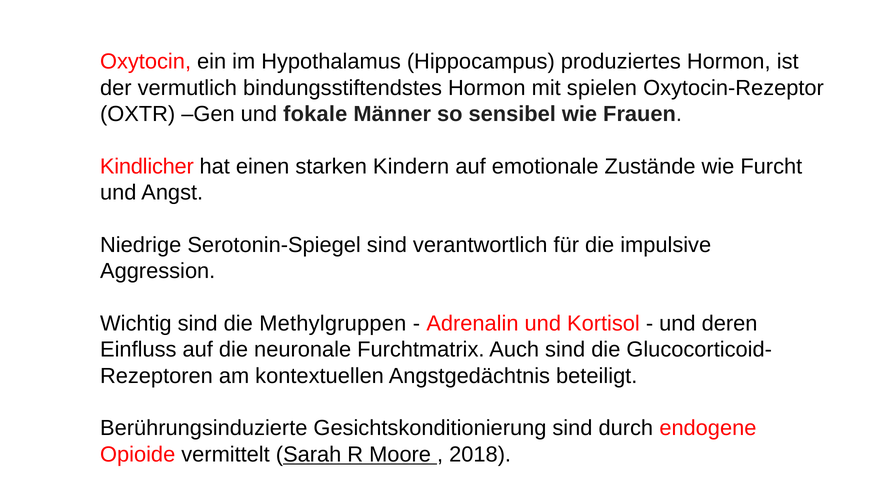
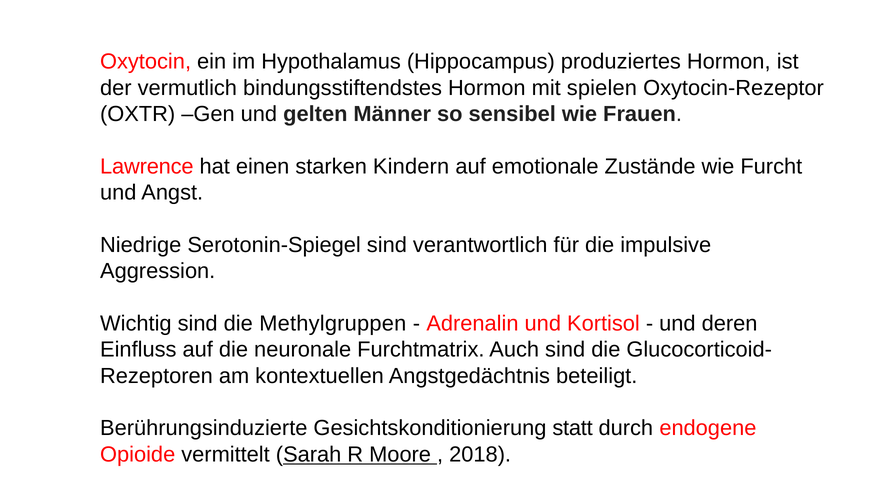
fokale: fokale -> gelten (315, 114)
Kindlicher: Kindlicher -> Lawrence (147, 166)
Gesichtskonditionierung sind: sind -> statt (573, 428)
